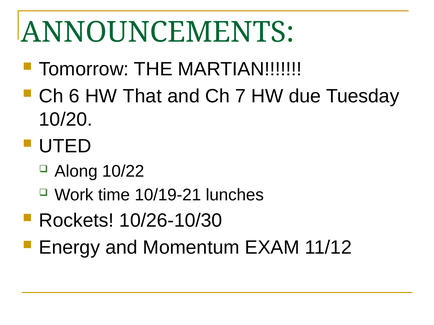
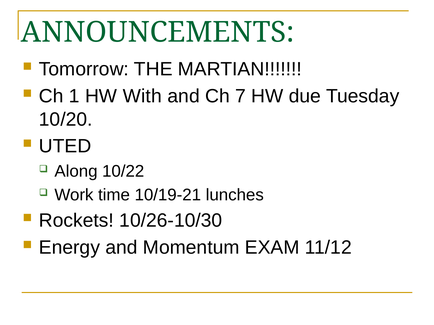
6: 6 -> 1 (74, 96)
That: That -> With (142, 96)
